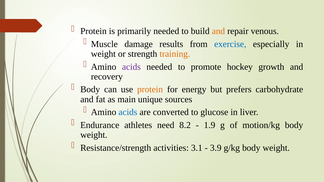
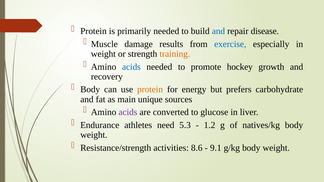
and colour: orange -> blue (218, 31)
venous: venous -> disease (265, 31)
acids colour: purple -> blue (131, 67)
acids colour: blue -> purple (128, 112)
8.2: 8.2 -> 5.3 (185, 125)
1.9: 1.9 -> 1.2 (210, 125)
motion/kg: motion/kg -> natives/kg (261, 125)
3.1: 3.1 -> 8.6 (197, 148)
3.9: 3.9 -> 9.1 (216, 148)
